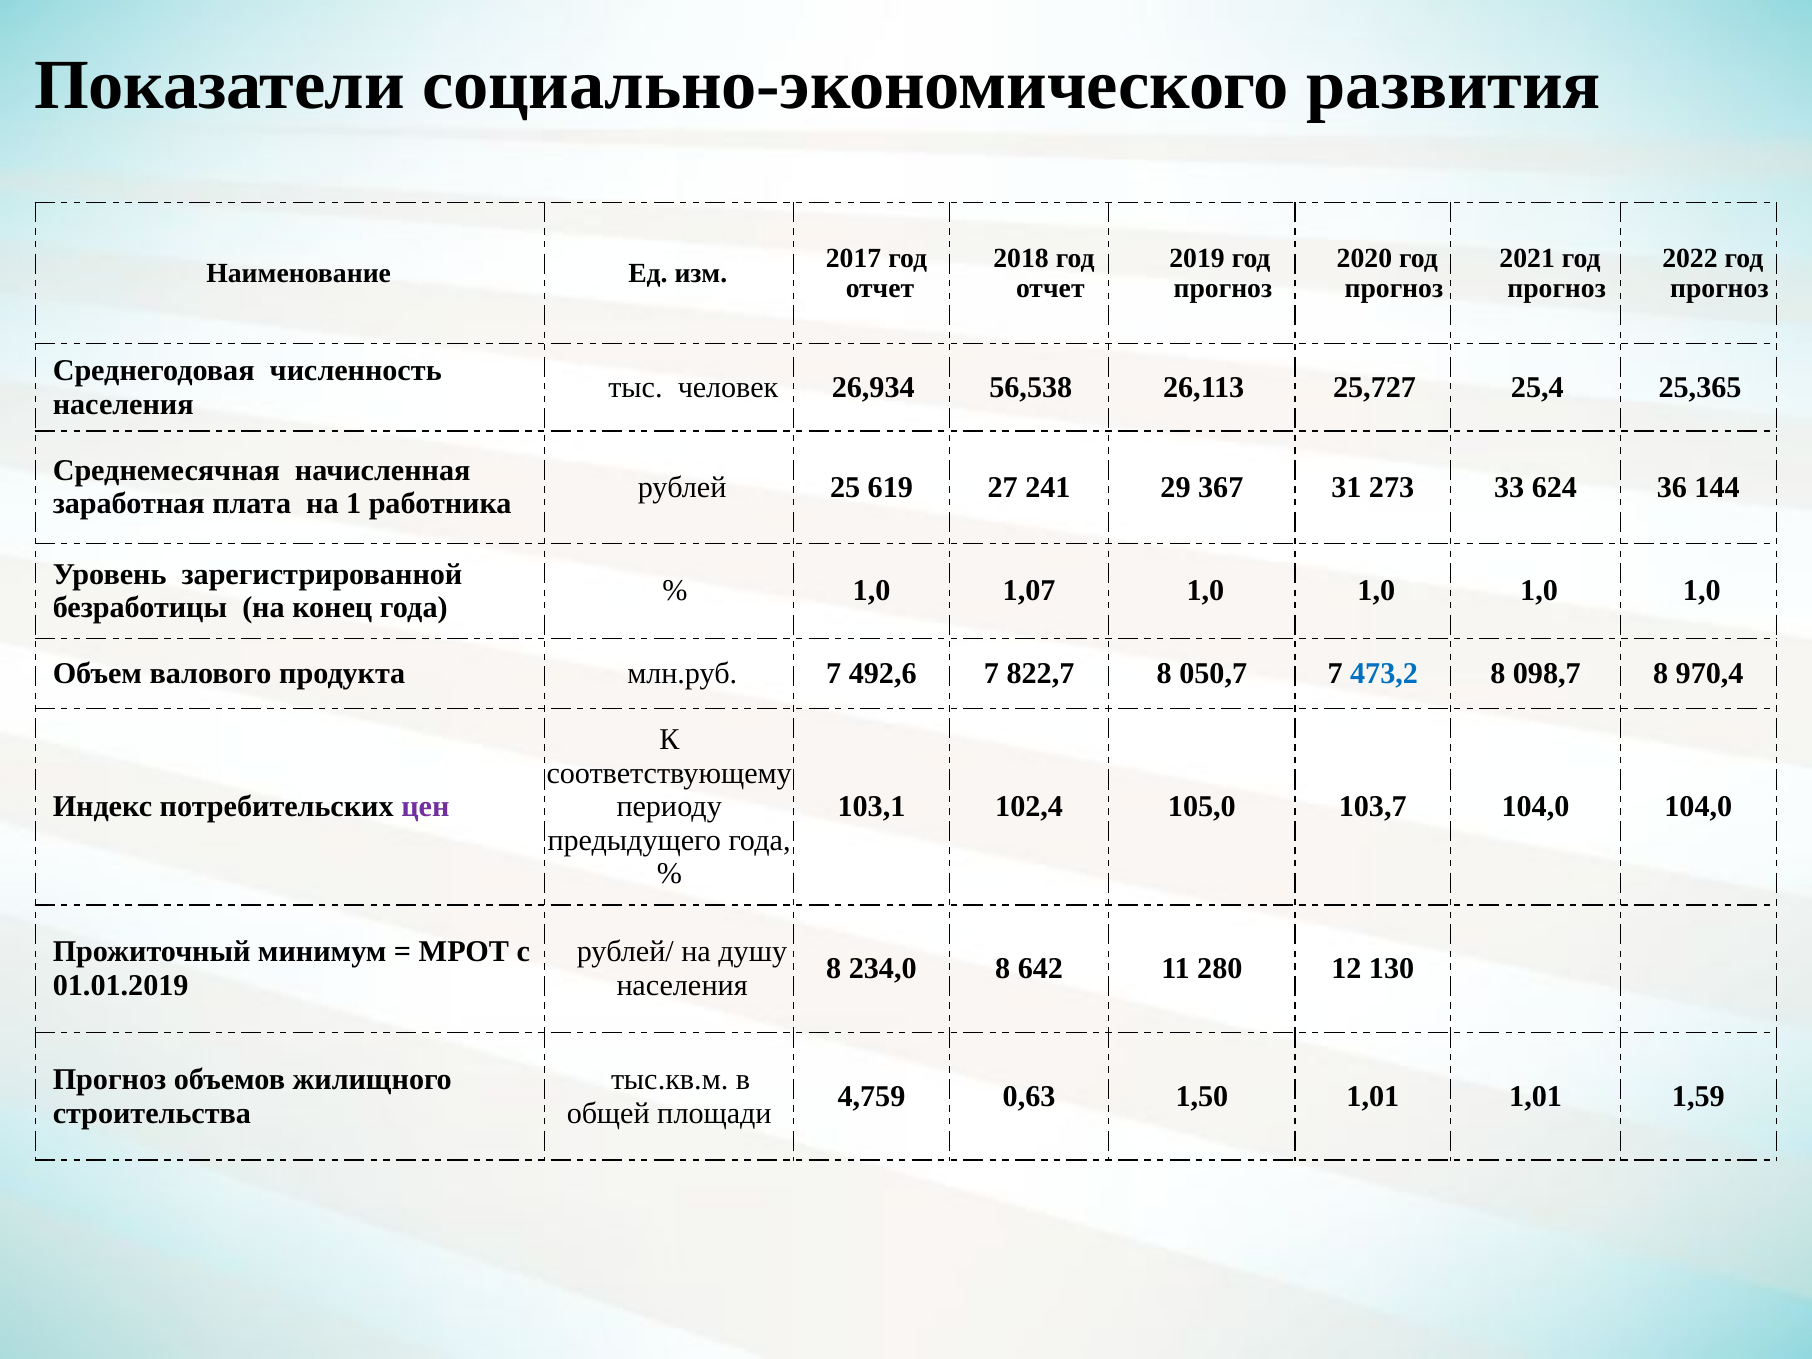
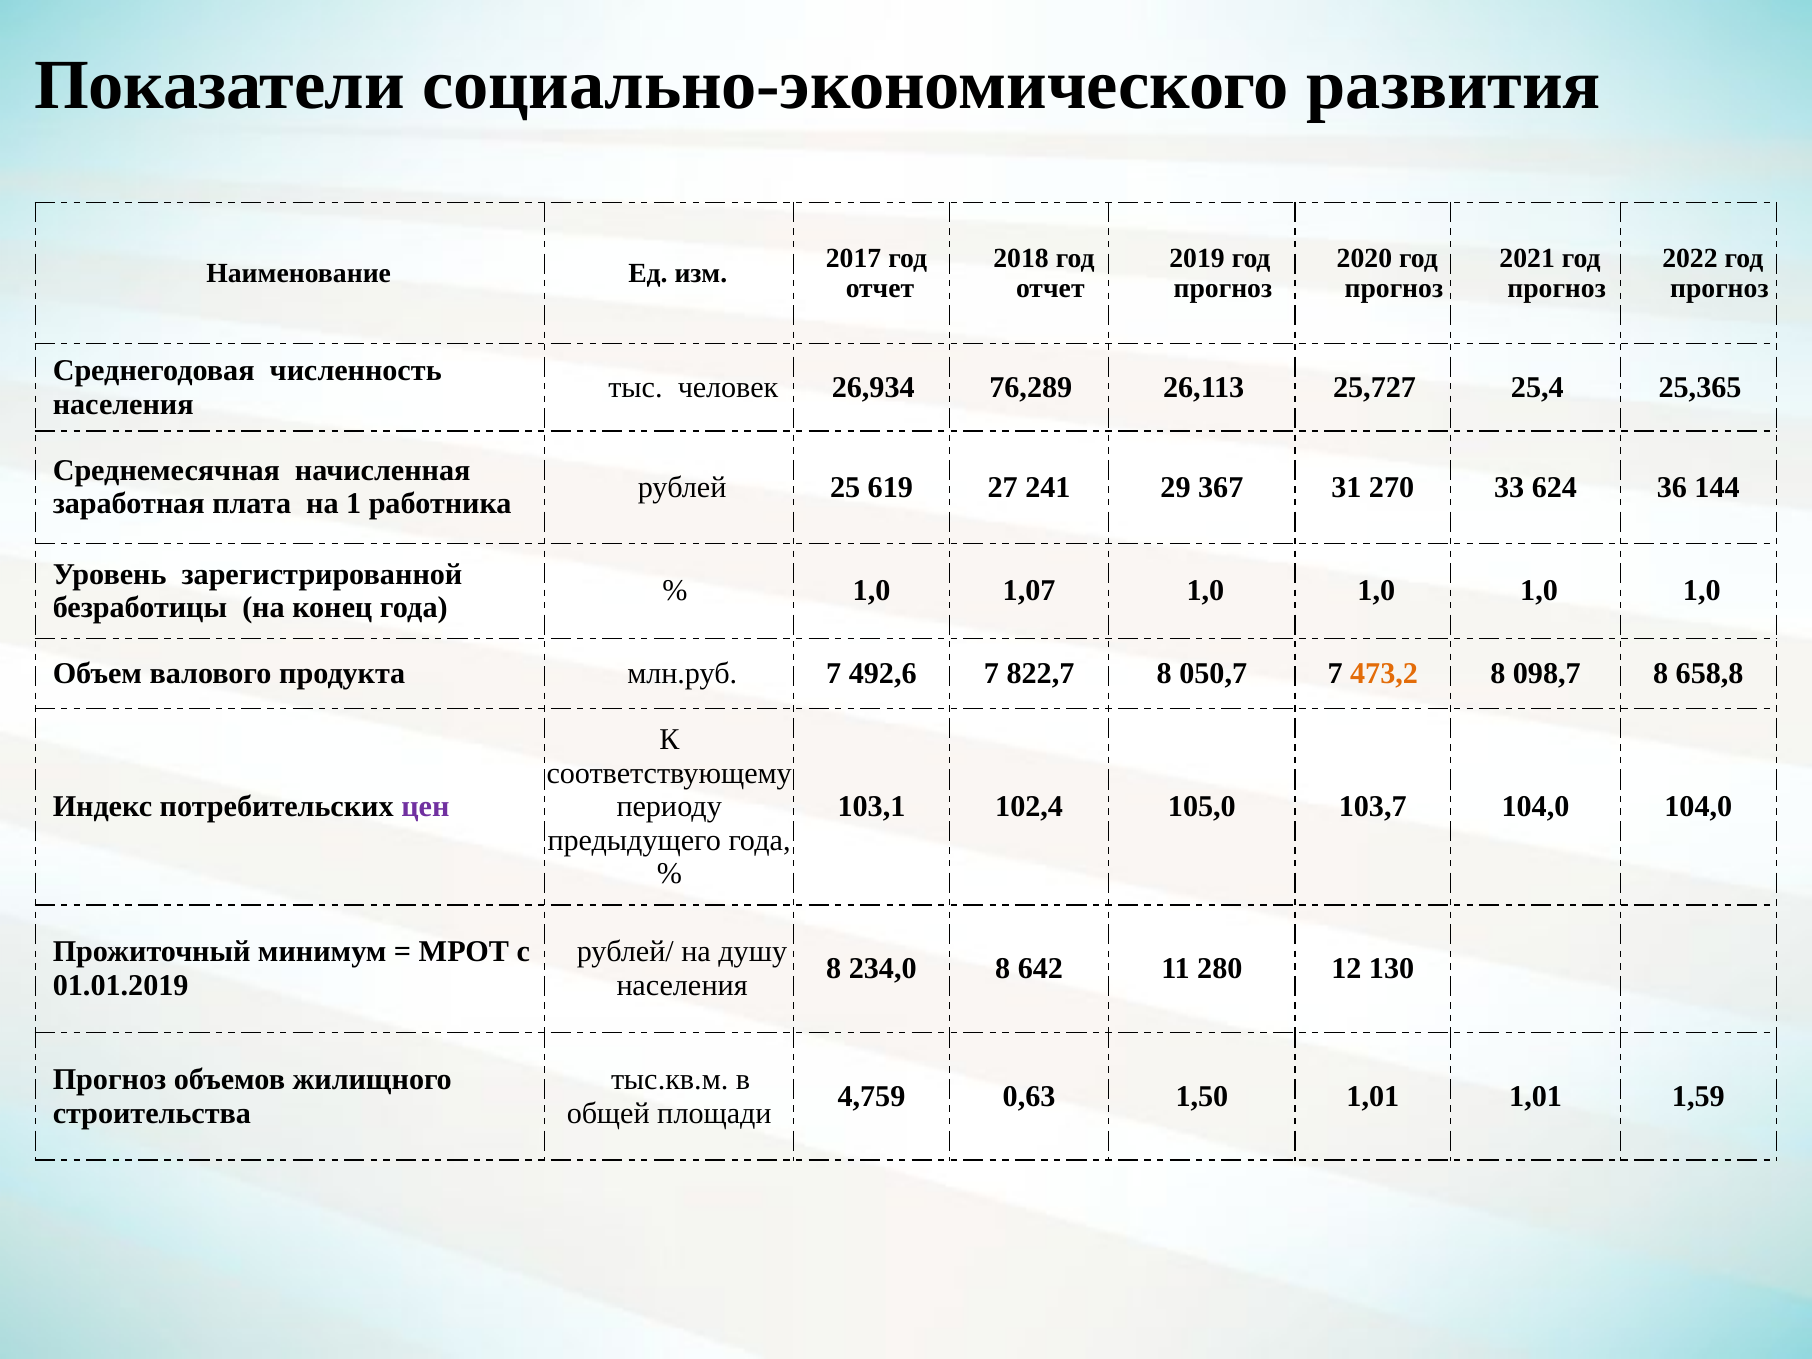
56,538: 56,538 -> 76,289 (1031, 388)
273: 273 -> 270 (1392, 487)
473,2 colour: blue -> orange (1384, 674)
970,4: 970,4 -> 658,8 (1710, 674)
